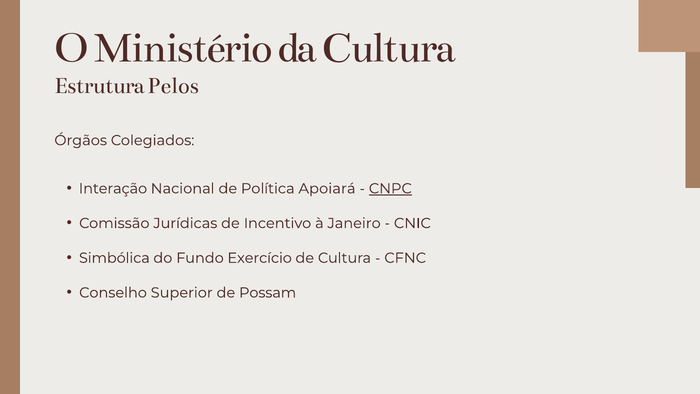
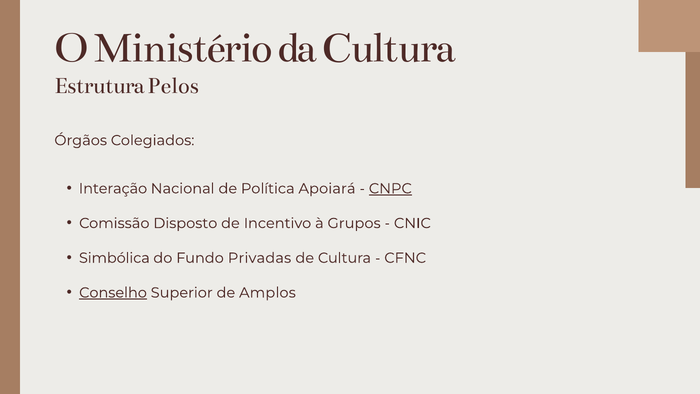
Jurídicas: Jurídicas -> Disposto (185, 223)
Janeiro: Janeiro -> Grupos (354, 223)
Exercício: Exercício -> Privadas (260, 258)
Conselho underline: none -> present (113, 293)
Possam: Possam -> Amplos (267, 293)
